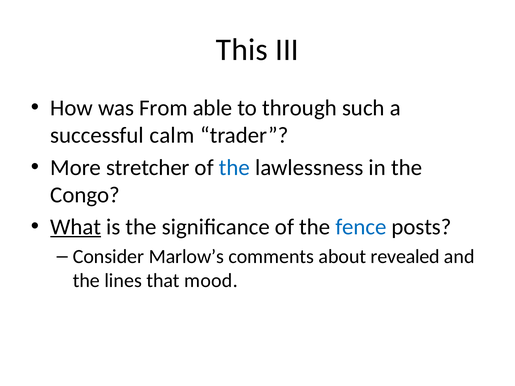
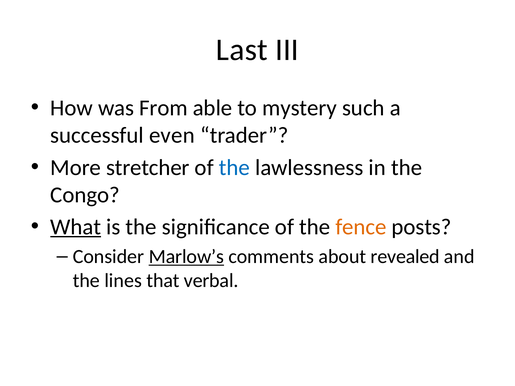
This: This -> Last (242, 50)
through: through -> mystery (300, 108)
calm: calm -> even (172, 136)
fence colour: blue -> orange (361, 227)
Marlow’s underline: none -> present (186, 257)
mood: mood -> verbal (211, 281)
